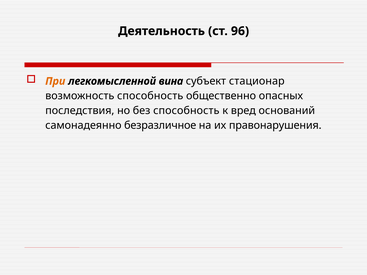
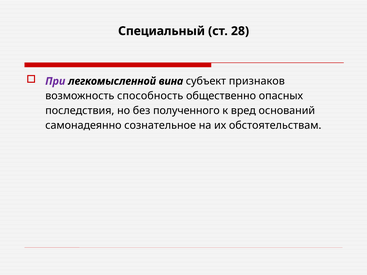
Деятельность: Деятельность -> Специальный (162, 31)
96: 96 -> 28 (240, 31)
При colour: orange -> purple (55, 81)
стационар: стационар -> признаков (257, 81)
без способность: способность -> полученного (186, 111)
безразличное: безразличное -> сознательное (160, 126)
правонарушения: правонарушения -> обстоятельствам (275, 126)
